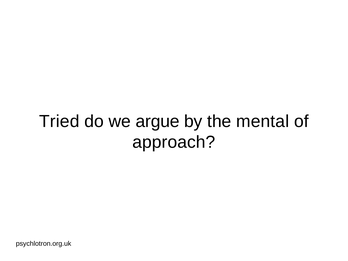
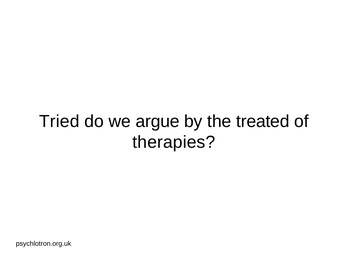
mental: mental -> treated (263, 121)
approach: approach -> therapies (174, 142)
